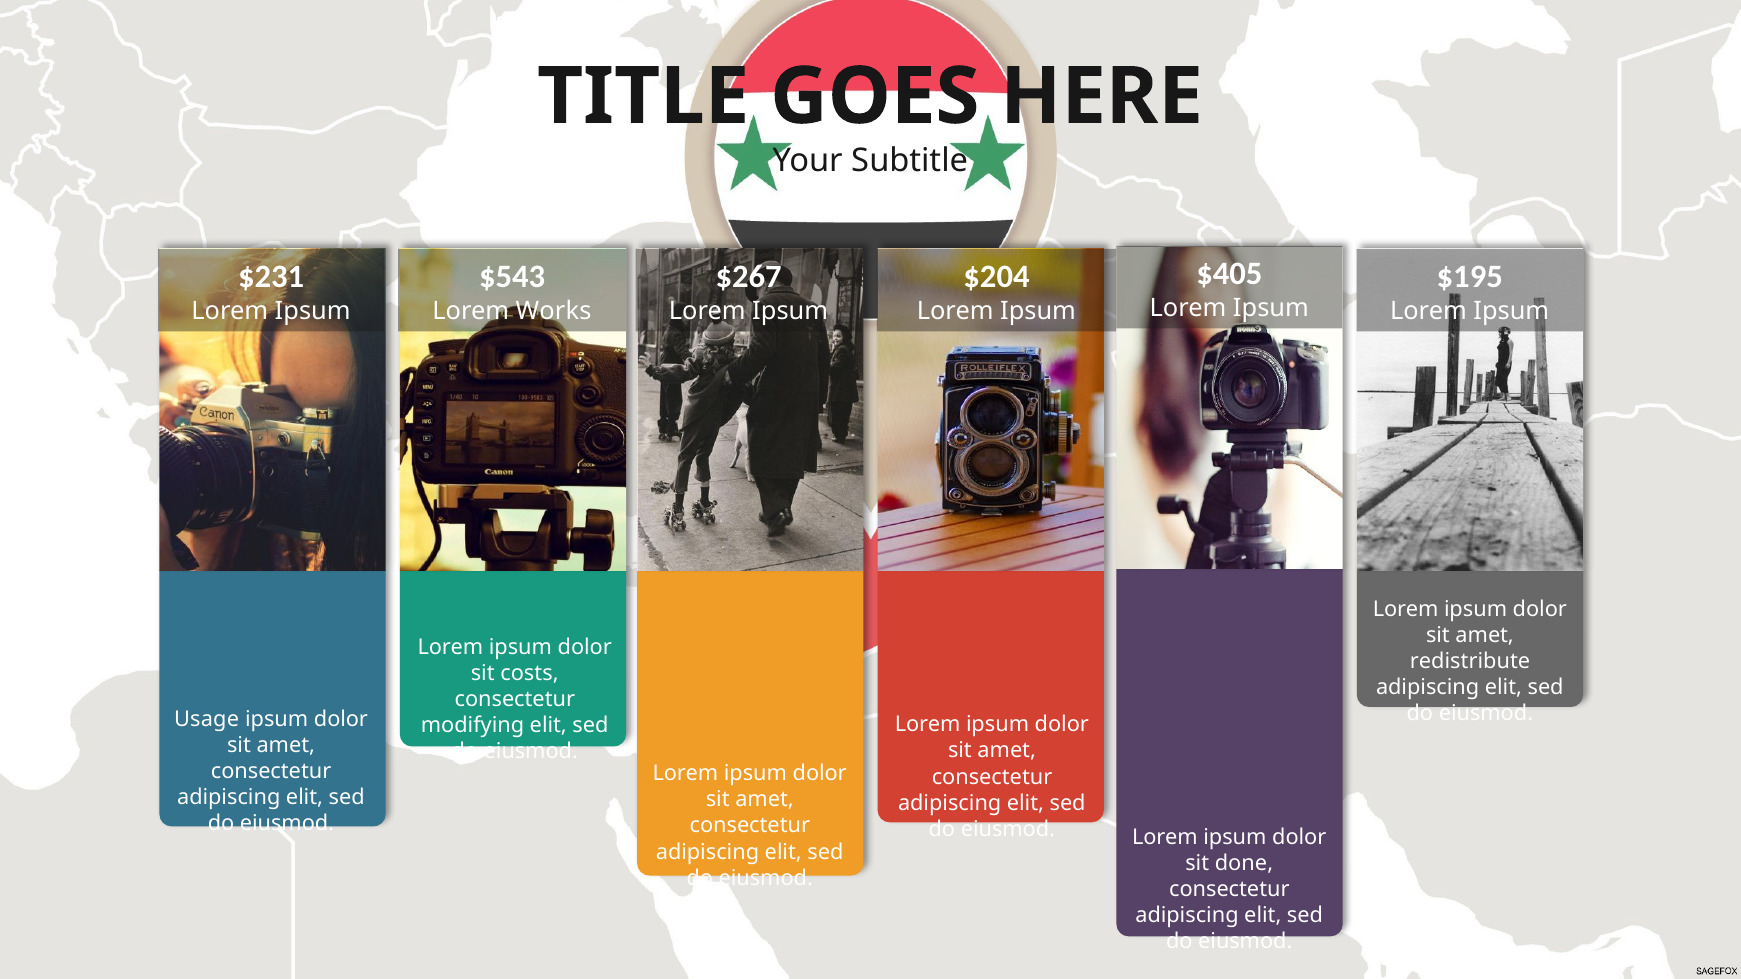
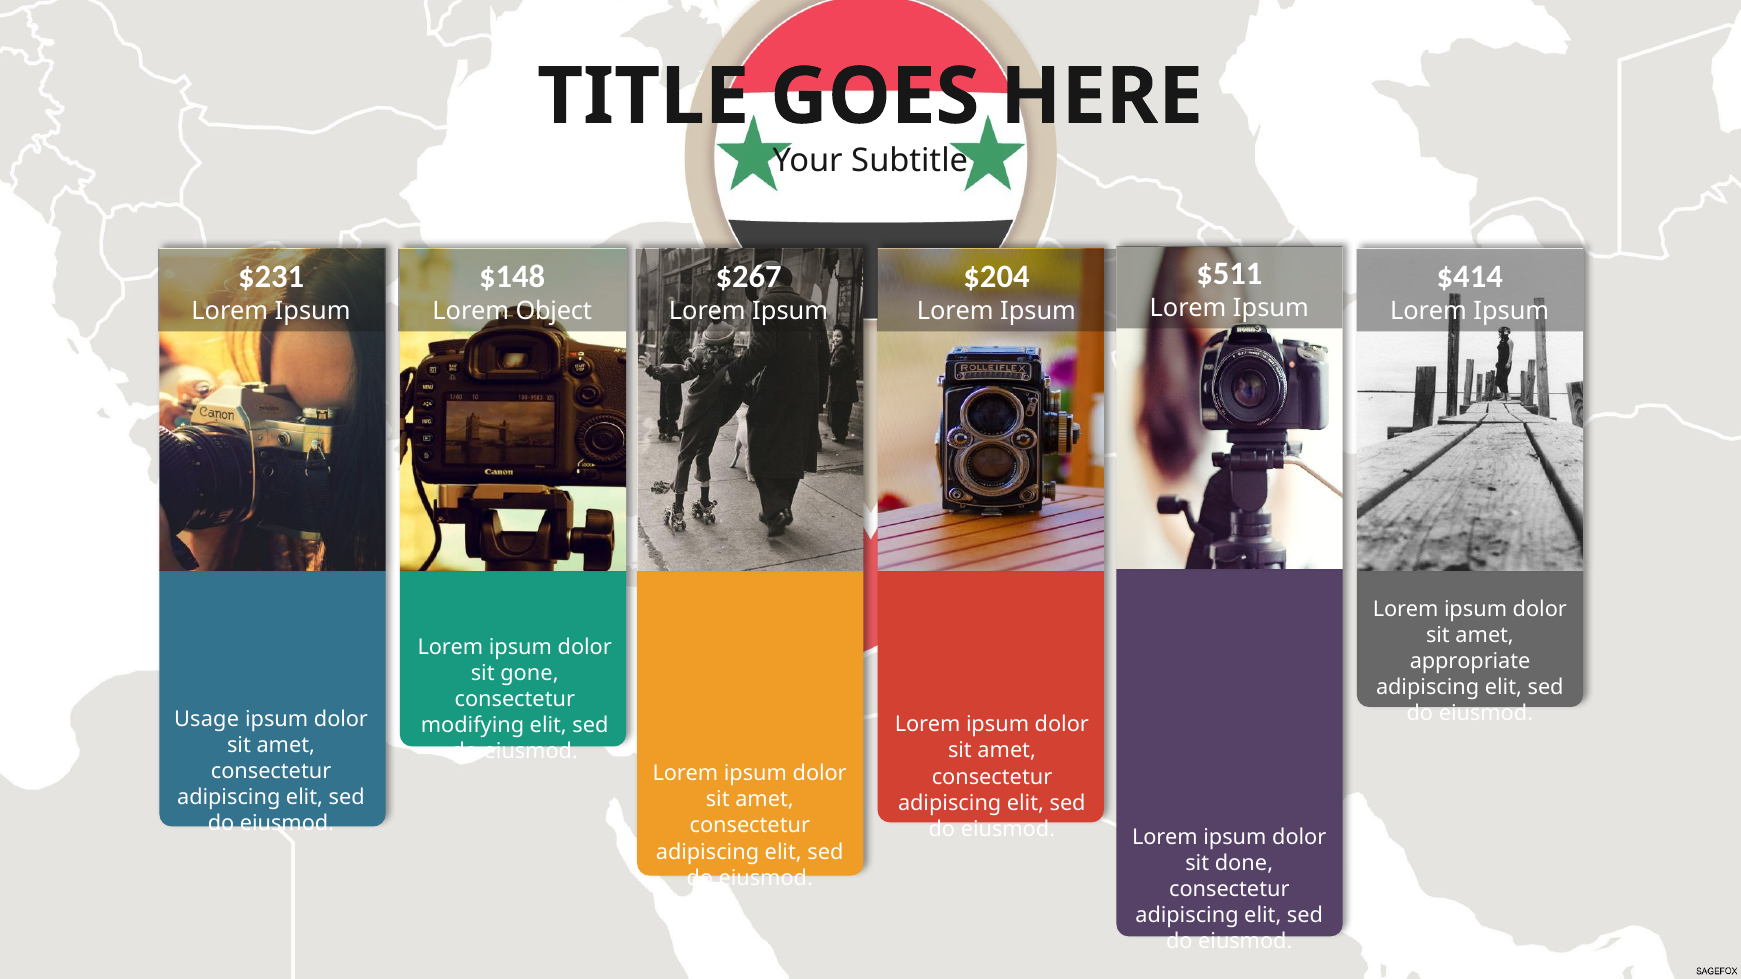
$405: $405 -> $511 (1229, 274)
$543: $543 -> $148 (512, 277)
$195: $195 -> $414 (1470, 277)
Works: Works -> Object (554, 312)
redistribute: redistribute -> appropriate (1470, 662)
costs: costs -> gone (529, 673)
